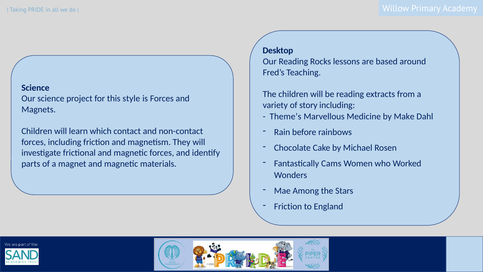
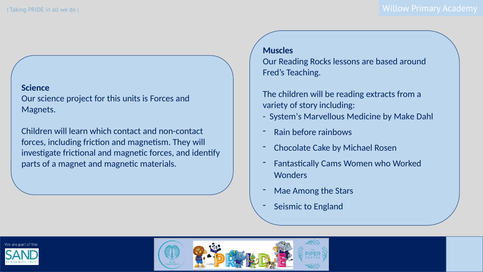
Desktop: Desktop -> Muscles (278, 51)
style: style -> units (131, 98)
Theme’s: Theme’s -> System’s (286, 117)
Friction: Friction -> Seismic (288, 206)
